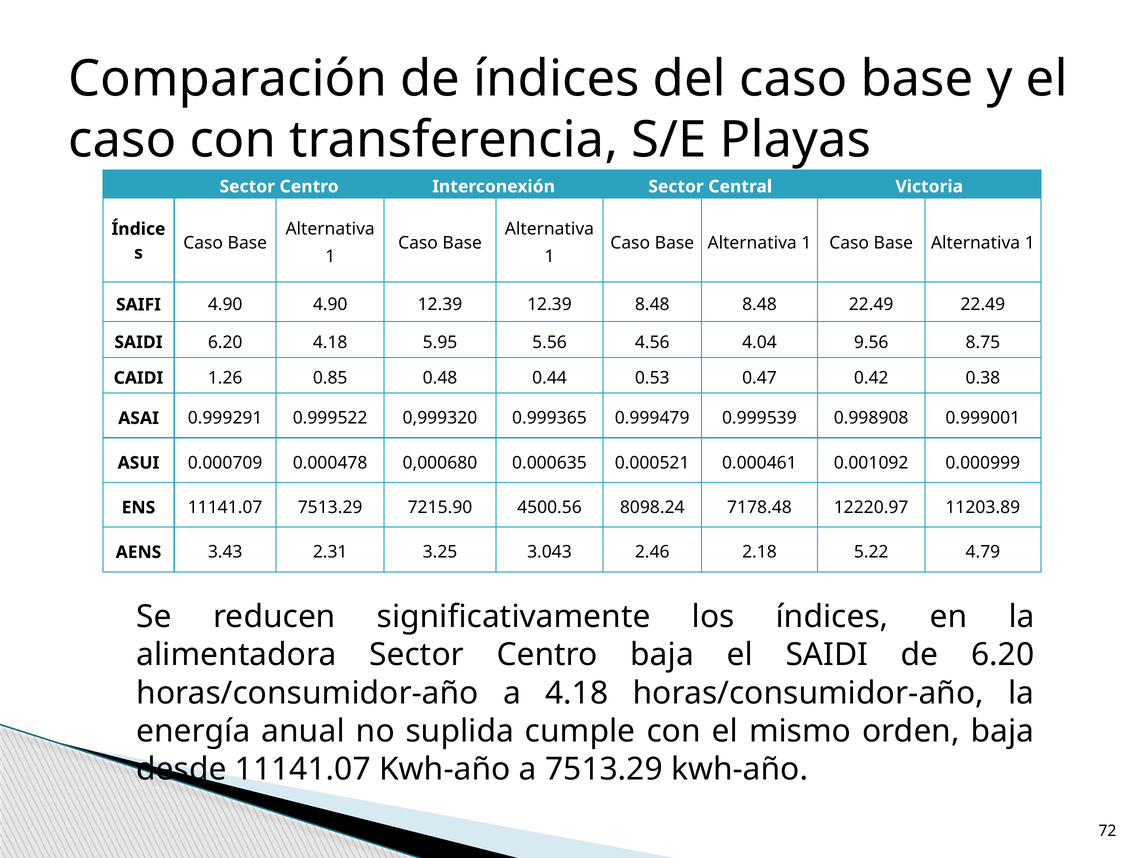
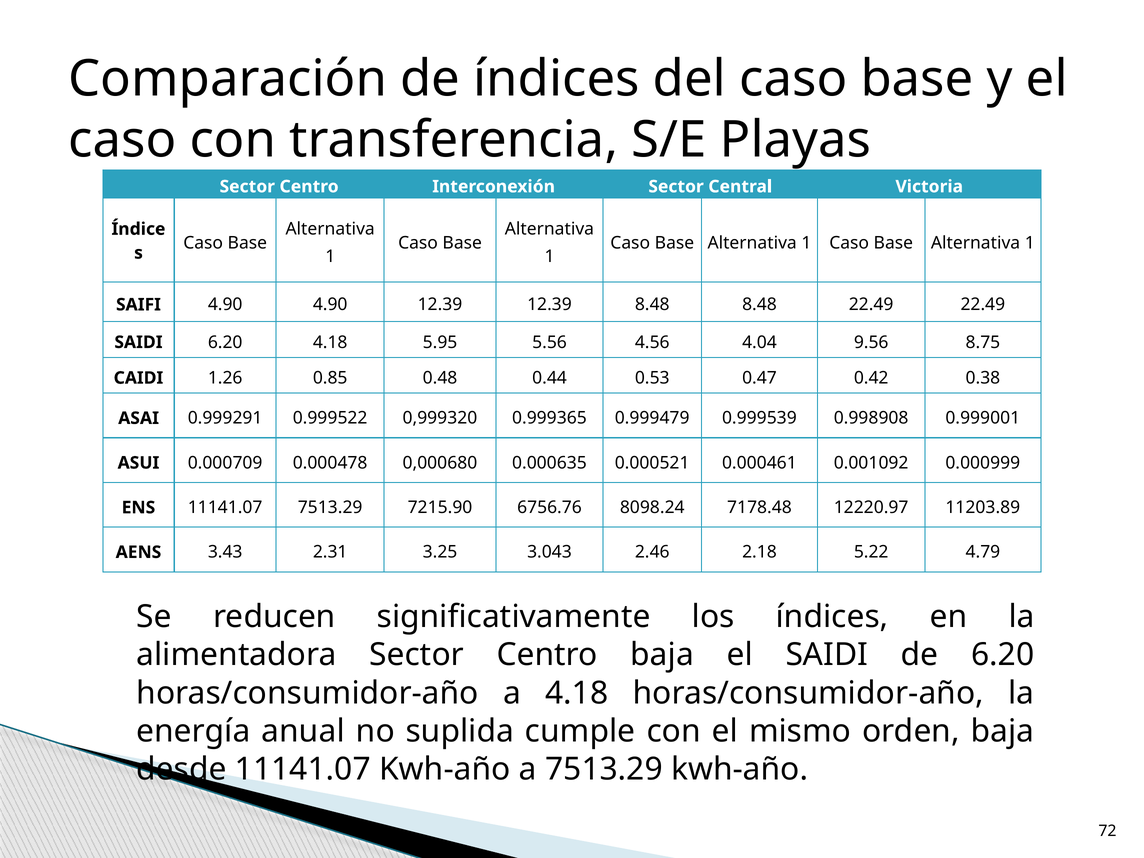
4500.56: 4500.56 -> 6756.76 (549, 508)
